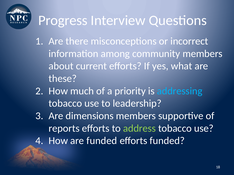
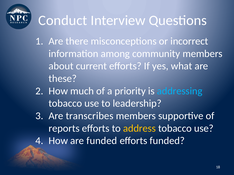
Progress: Progress -> Conduct (63, 20)
dimensions: dimensions -> transcribes (90, 116)
address colour: light green -> yellow (139, 129)
